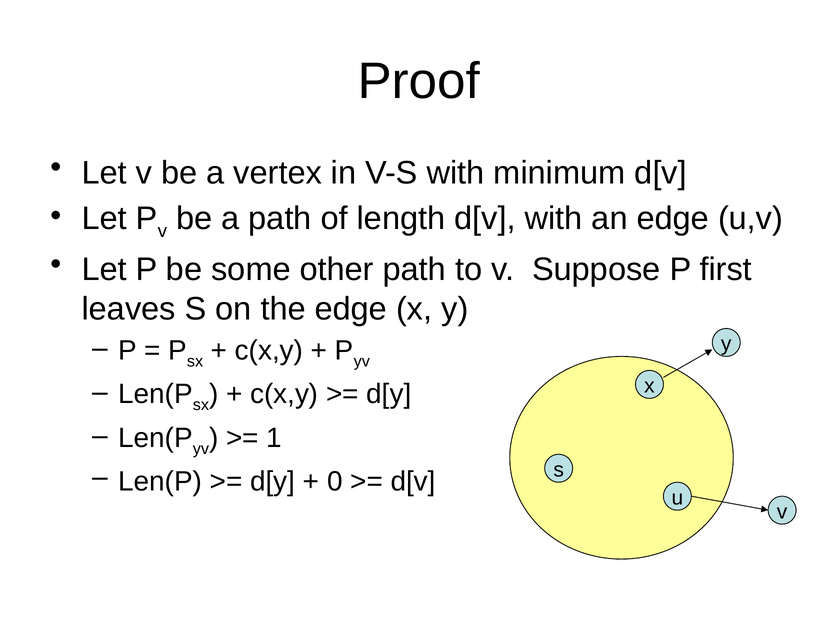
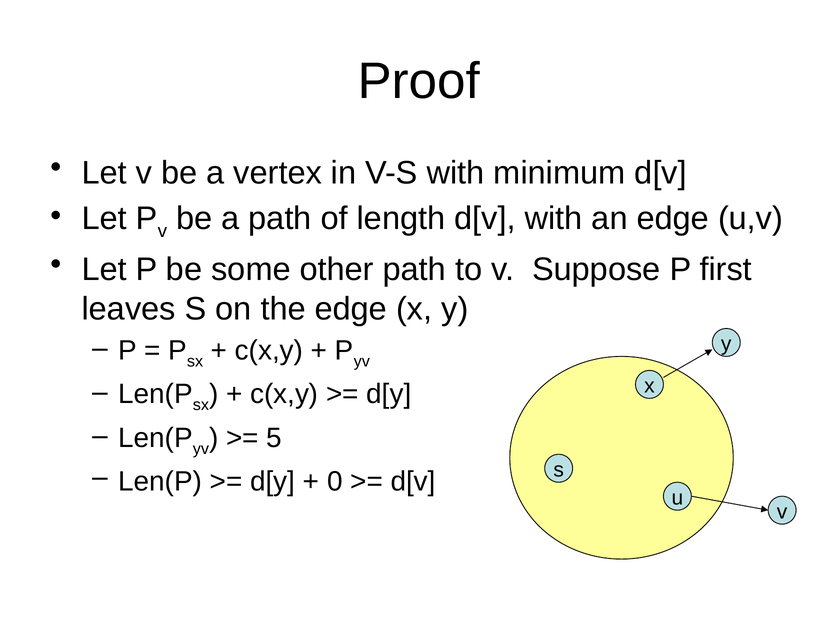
1: 1 -> 5 (274, 438)
